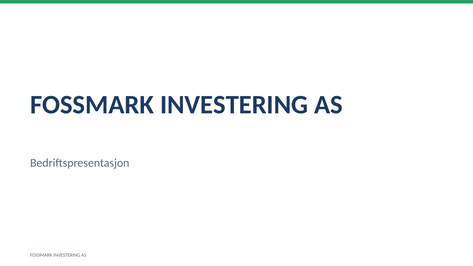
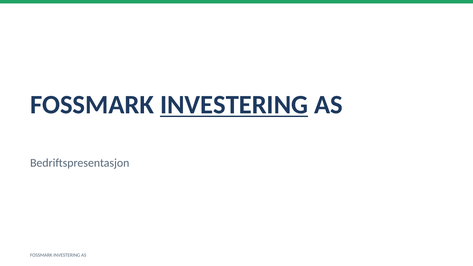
INVESTERING underline: none -> present (234, 105)
